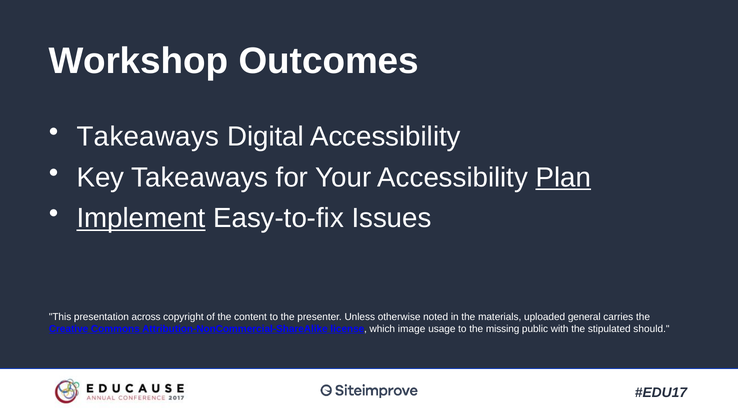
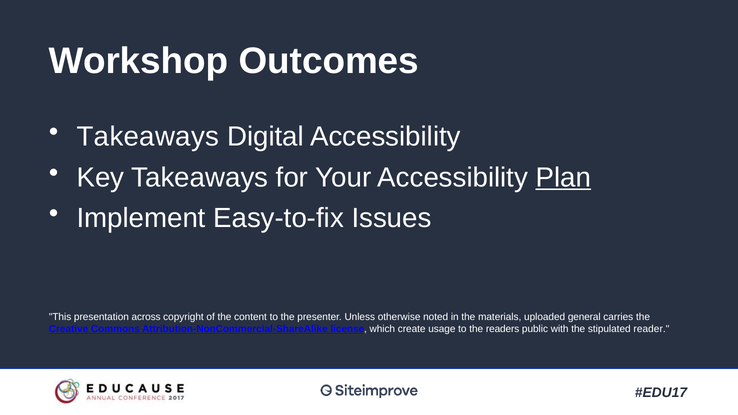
Implement underline: present -> none (141, 218)
image: image -> create (412, 329)
missing: missing -> readers (503, 329)
should: should -> reader (651, 329)
